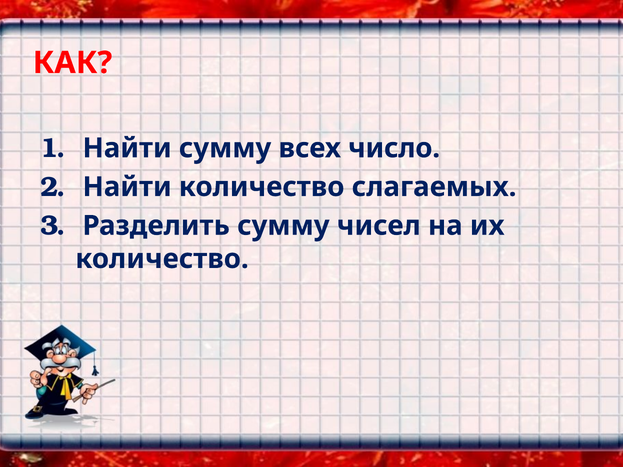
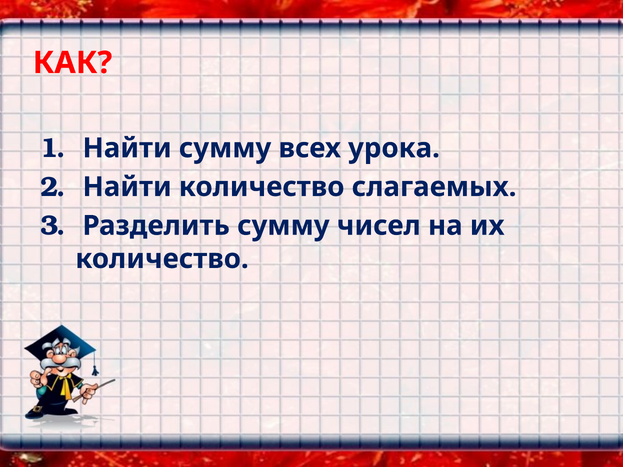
число: число -> урока (394, 148)
